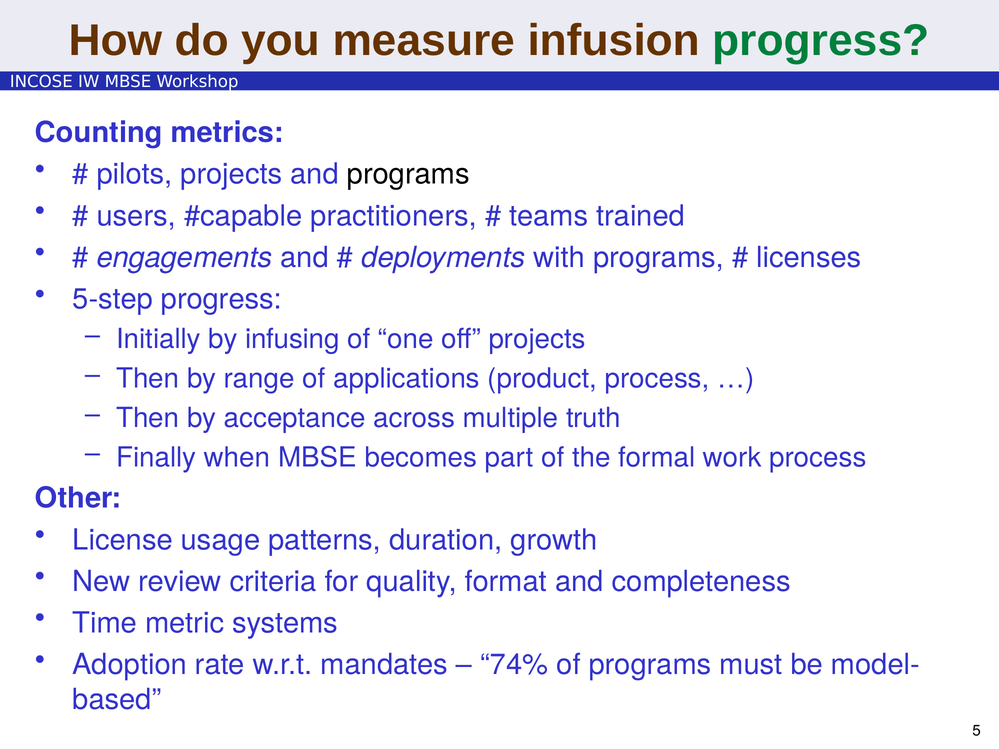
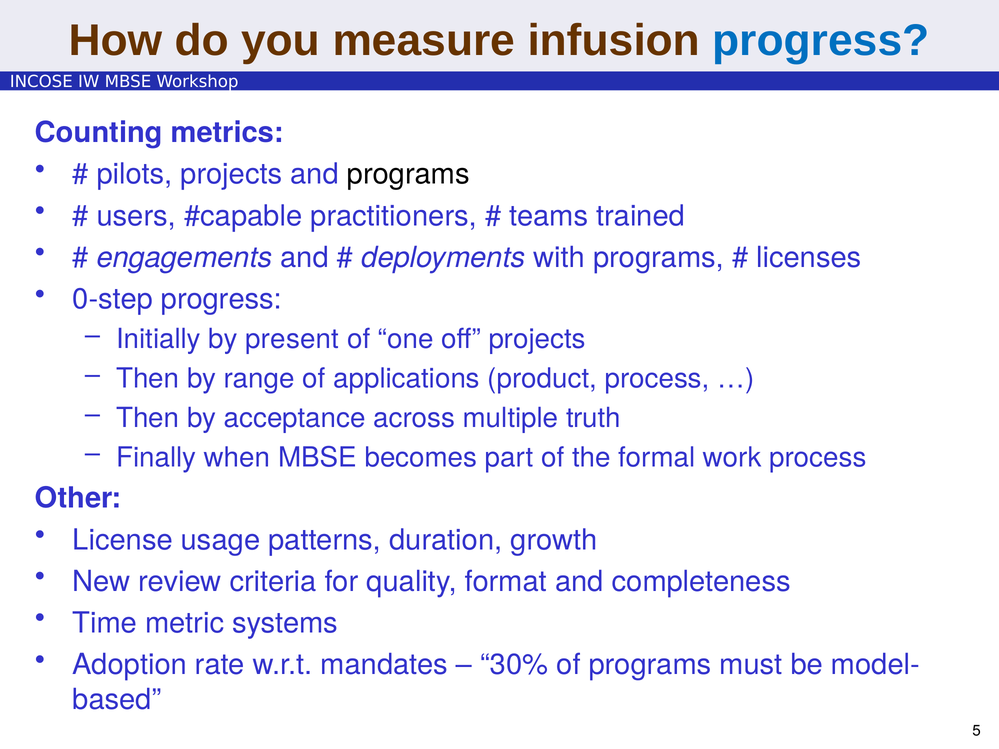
progress colour: green -> blue (821, 41)
5-step: 5-step -> 0-step (113, 299)
infusing: infusing -> present (292, 339)
74%: 74% -> 30% (514, 665)
